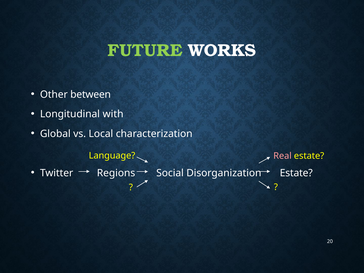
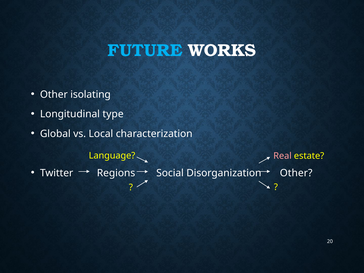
FUTURE colour: light green -> light blue (145, 51)
between: between -> isolating (91, 94)
with: with -> type (113, 114)
Disorganization Estate: Estate -> Other (296, 173)
